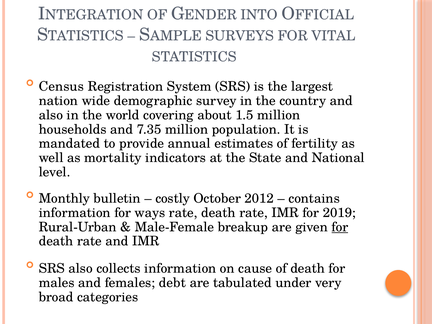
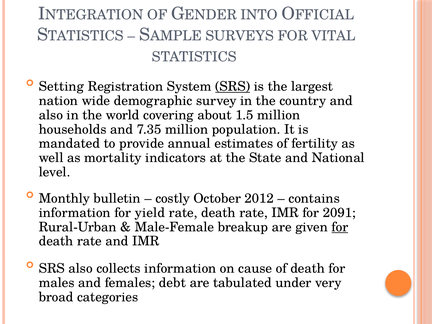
Census: Census -> Setting (61, 87)
SRS underline: none -> present (233, 87)
ways: ways -> yield (150, 213)
2019: 2019 -> 2091 (339, 213)
